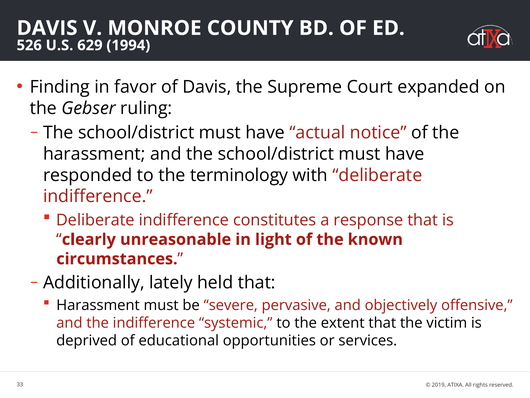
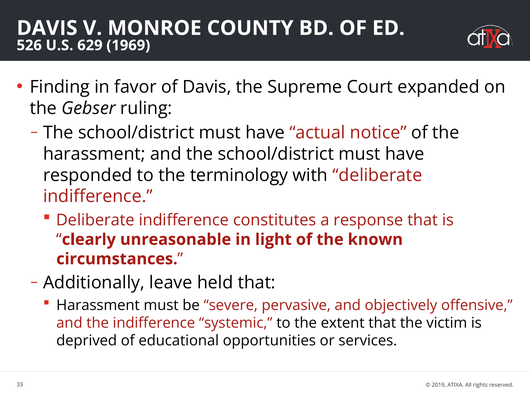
1994: 1994 -> 1969 (128, 45)
lately: lately -> leave (171, 282)
